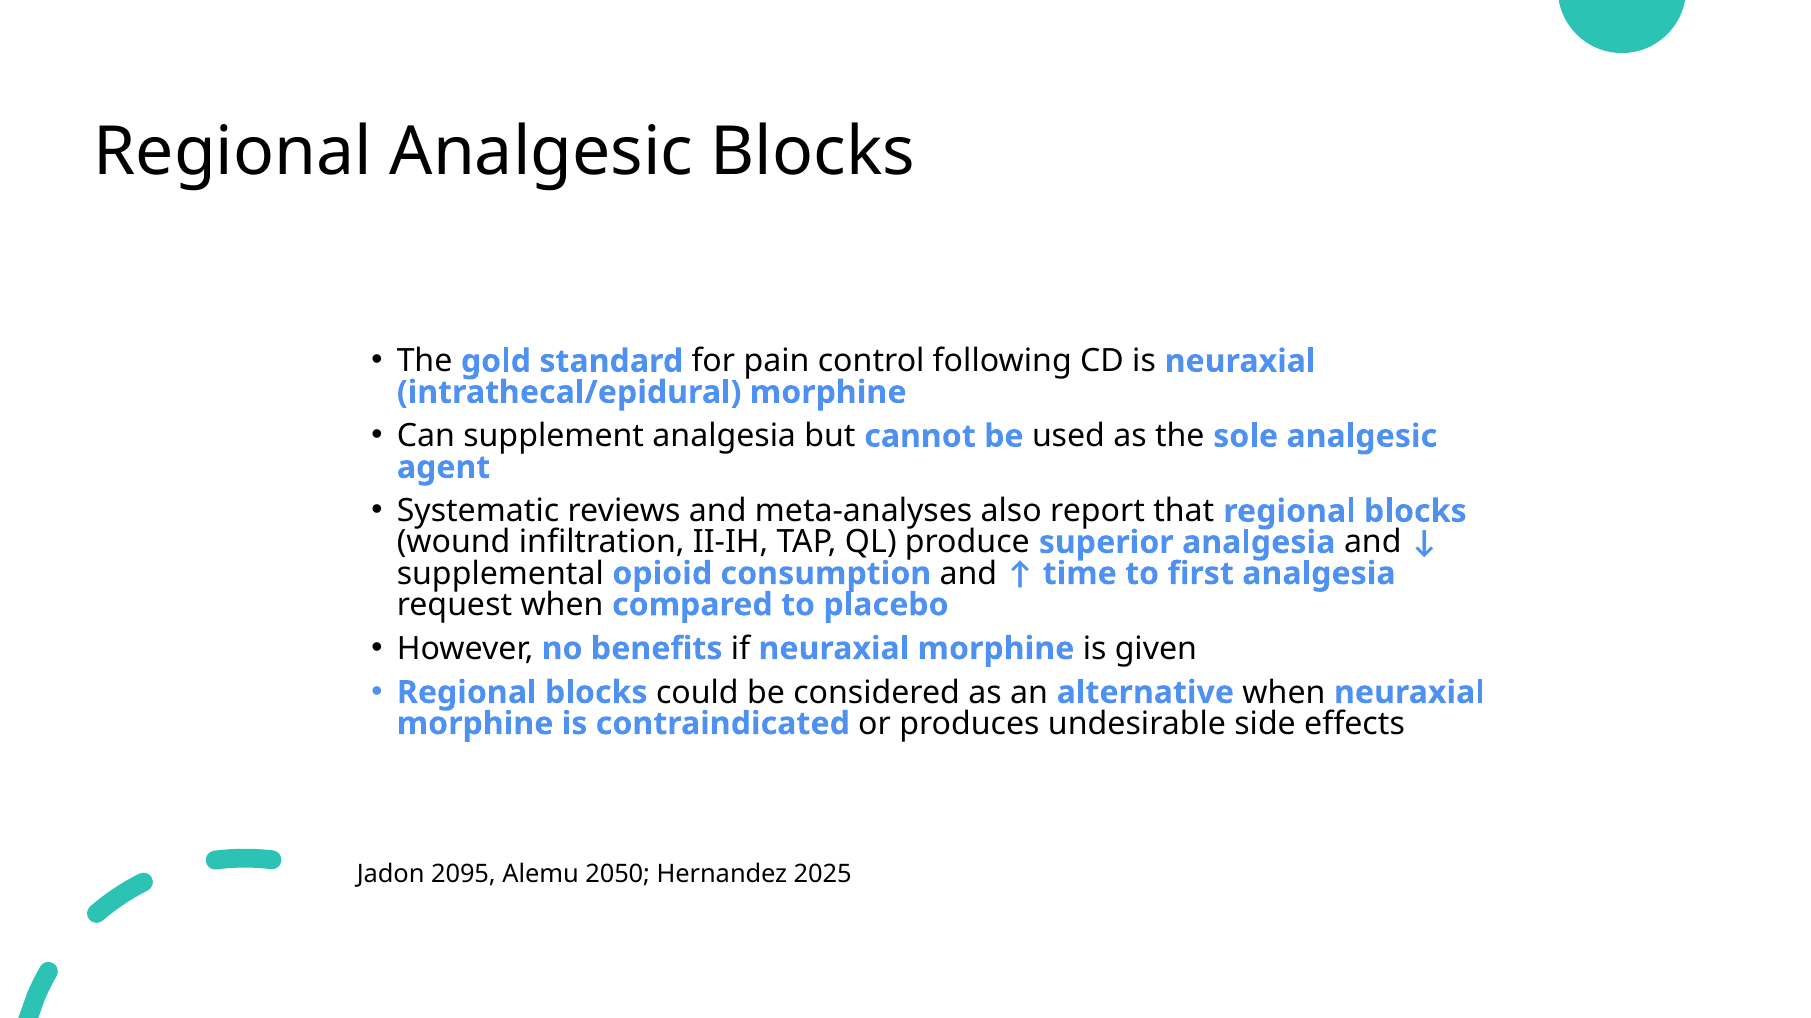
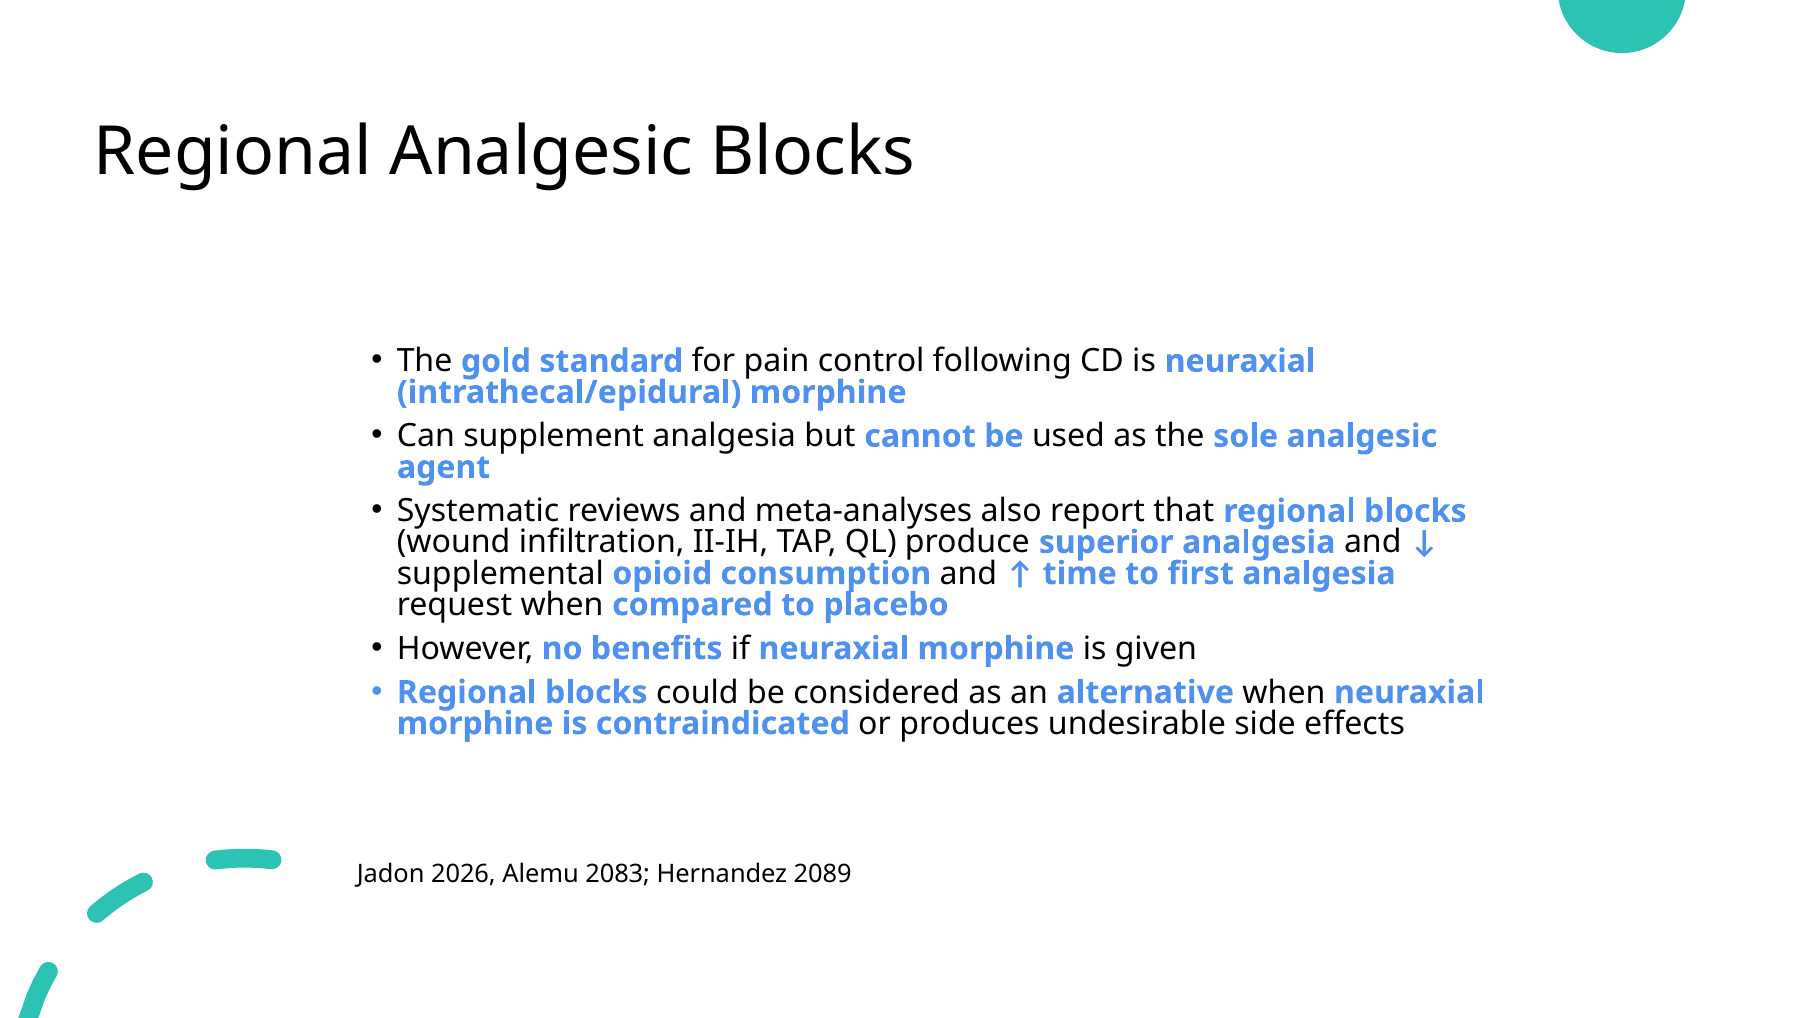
2095: 2095 -> 2026 (463, 874)
2050: 2050 -> 2083 (618, 874)
2025: 2025 -> 2089 (823, 874)
